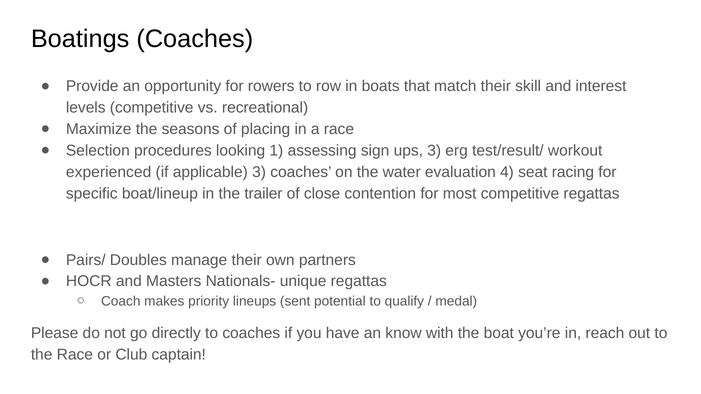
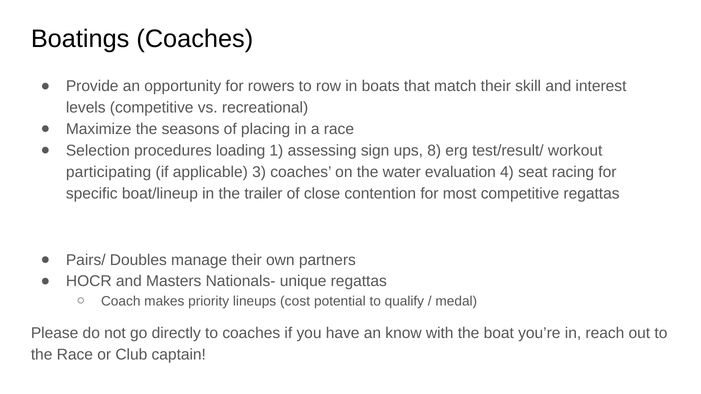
looking: looking -> loading (241, 151)
ups 3: 3 -> 8 (434, 151)
experienced: experienced -> participating (109, 172)
sent: sent -> cost (295, 301)
